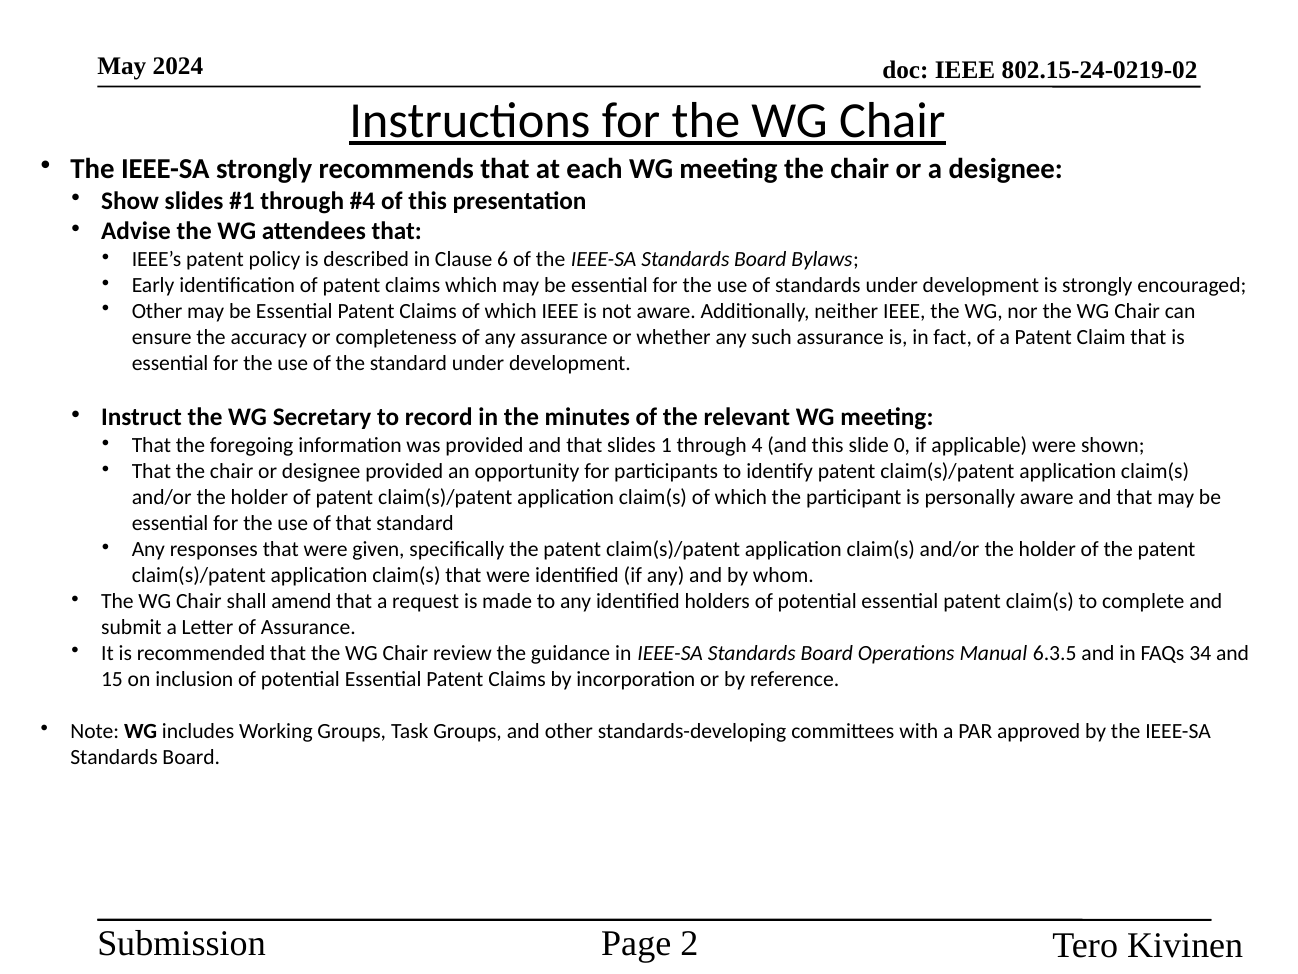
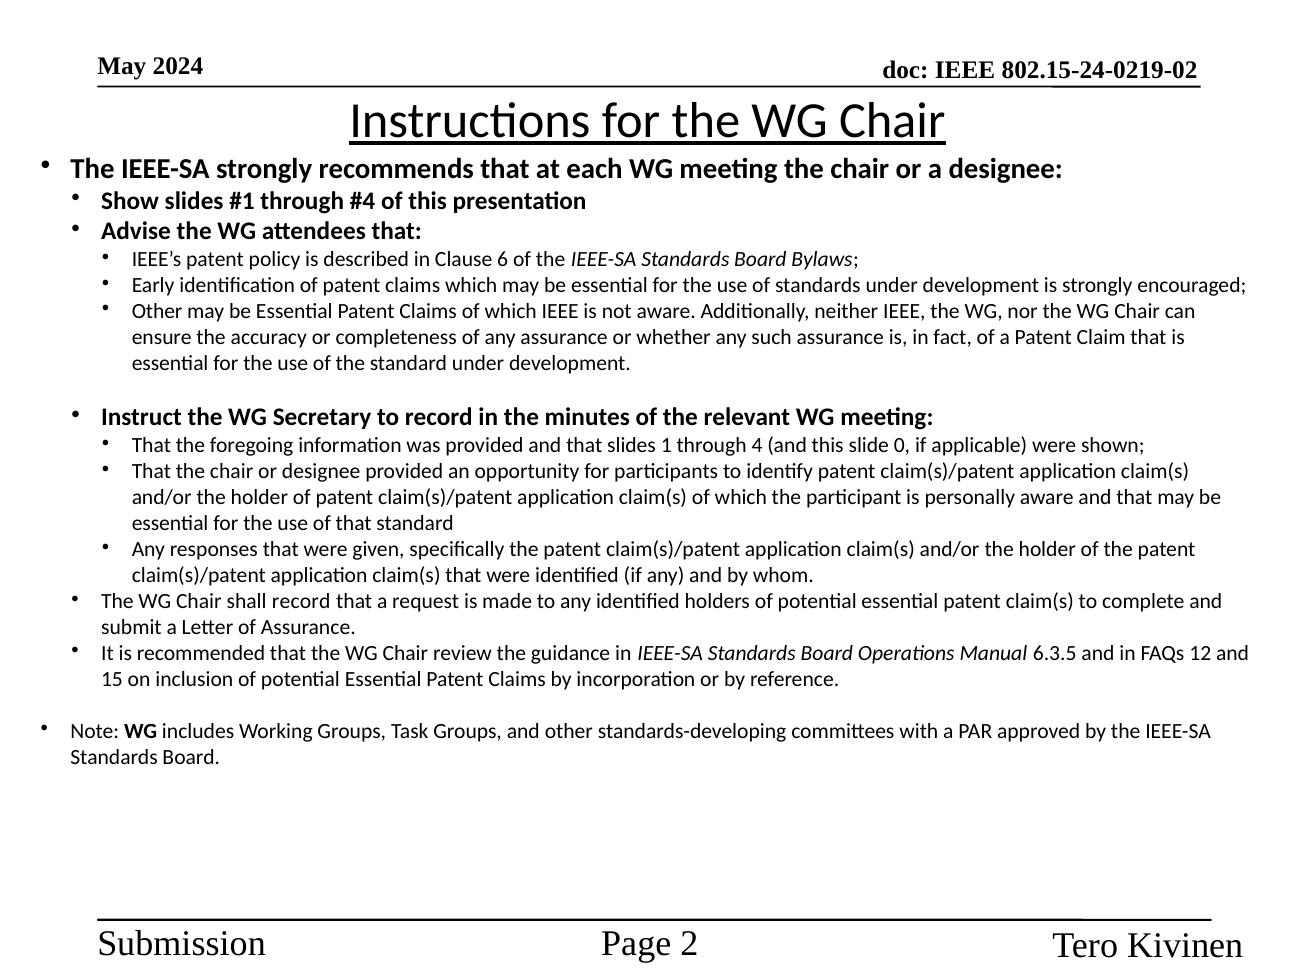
shall amend: amend -> record (301, 601)
34: 34 -> 12 (1200, 653)
